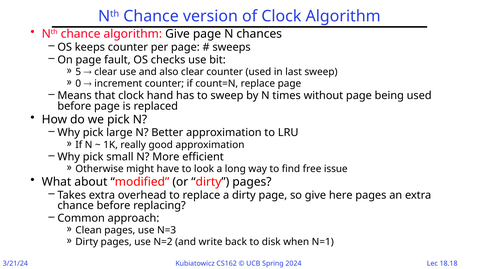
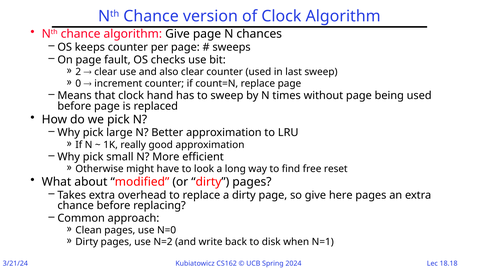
5: 5 -> 2 (78, 72)
issue: issue -> reset (336, 169)
N=3: N=3 -> N=0 (167, 231)
